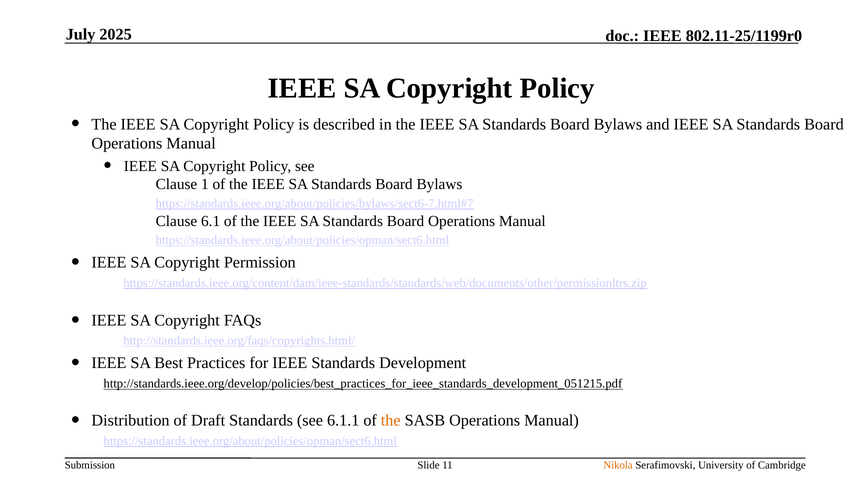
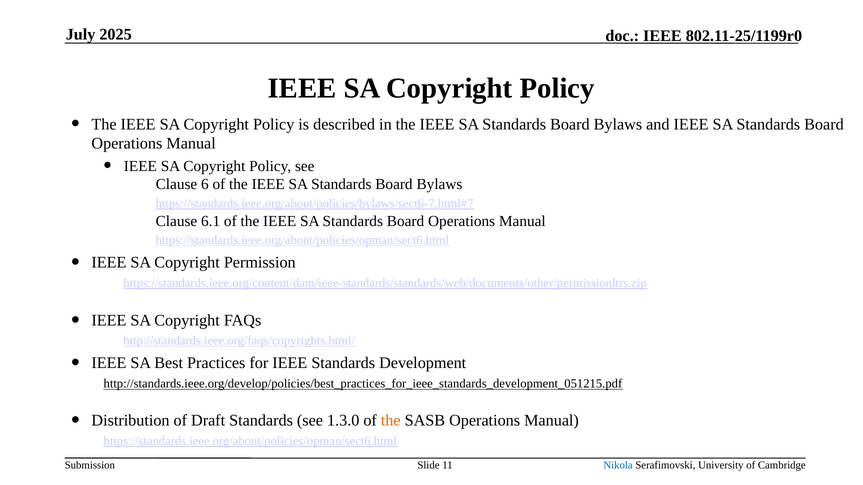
1: 1 -> 6 (205, 184)
6.1.1: 6.1.1 -> 1.3.0 (343, 421)
Nikola colour: orange -> blue (618, 466)
